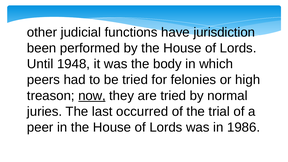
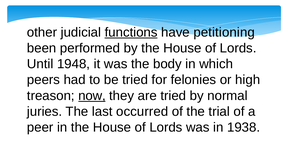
functions underline: none -> present (131, 32)
jurisdiction: jurisdiction -> petitioning (224, 32)
1986: 1986 -> 1938 (244, 127)
